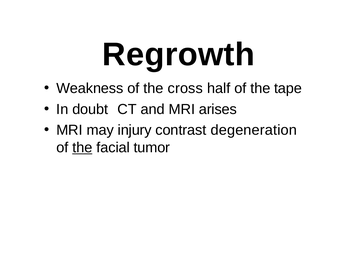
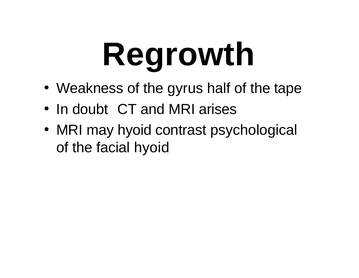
cross: cross -> gyrus (185, 88)
may injury: injury -> hyoid (135, 130)
degeneration: degeneration -> psychological (254, 130)
the underline: present -> none (82, 147)
facial tumor: tumor -> hyoid (152, 147)
